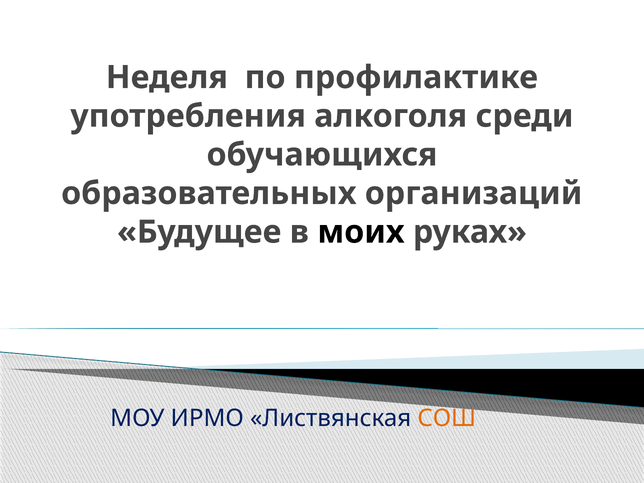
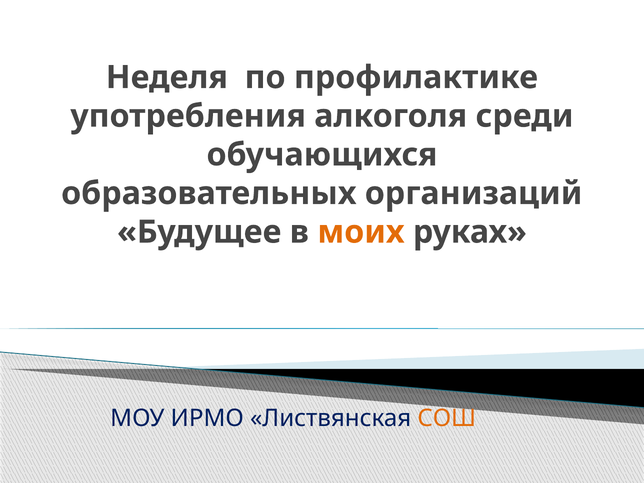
моих colour: black -> orange (361, 232)
